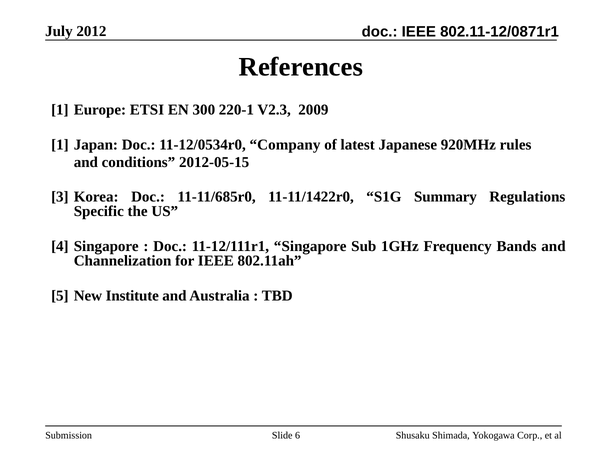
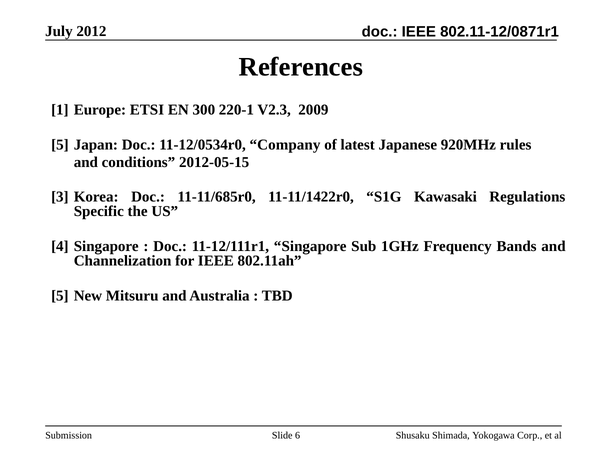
1: 1 -> 5 (60, 145)
Summary: Summary -> Kawasaki (445, 197)
Institute: Institute -> Mitsuru (132, 296)
